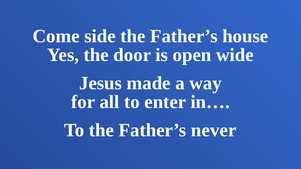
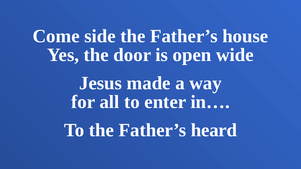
never: never -> heard (214, 130)
